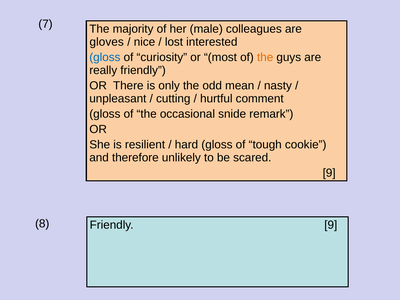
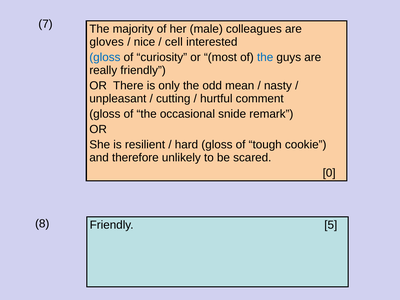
lost: lost -> cell (174, 42)
the colour: orange -> blue (265, 57)
9: 9 -> 0 (329, 173)
Friendly 9: 9 -> 5 (331, 225)
